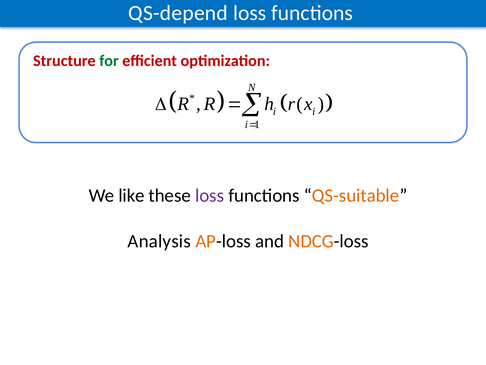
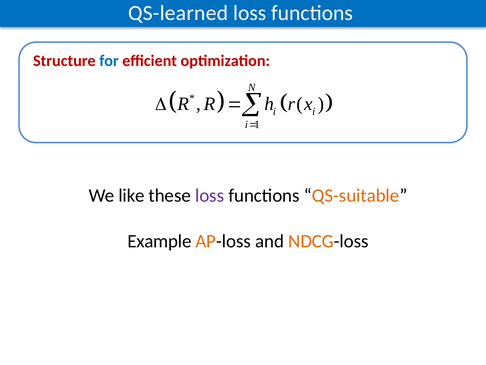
QS-depend: QS-depend -> QS-learned (178, 13)
for colour: green -> blue (109, 61)
Analysis: Analysis -> Example (159, 241)
